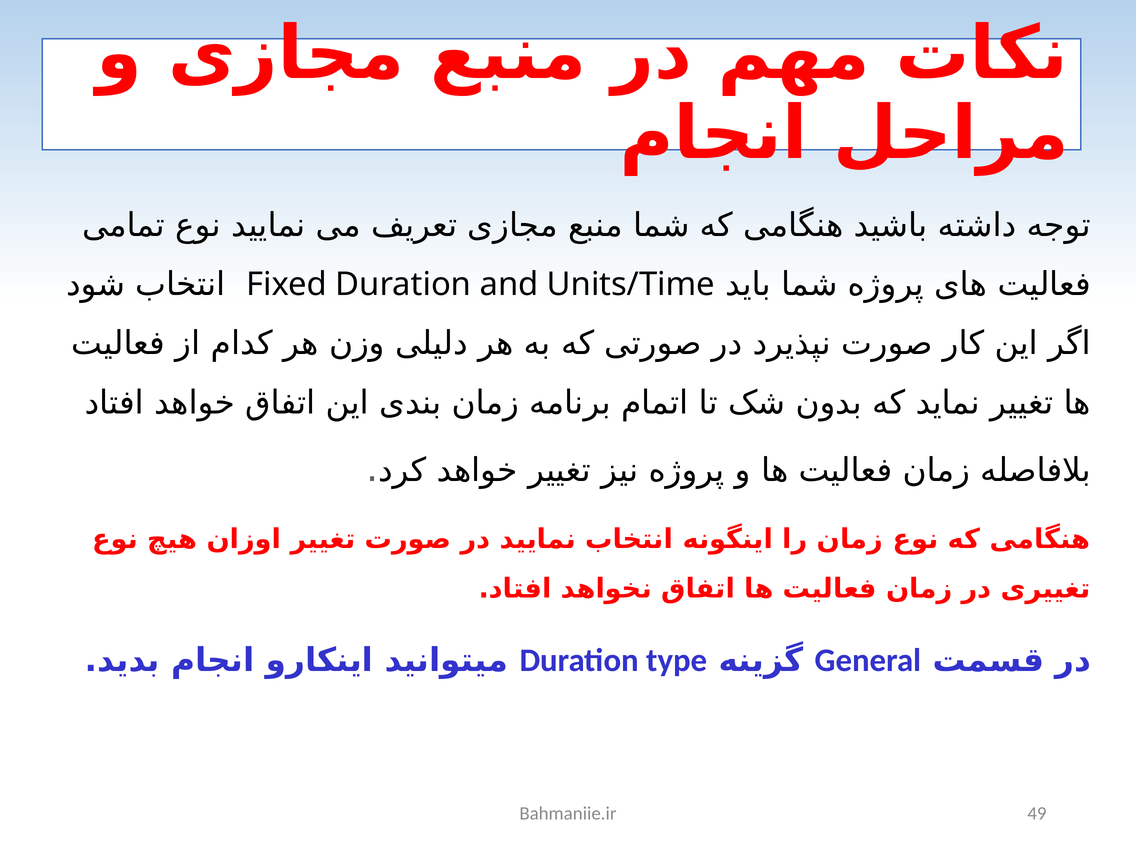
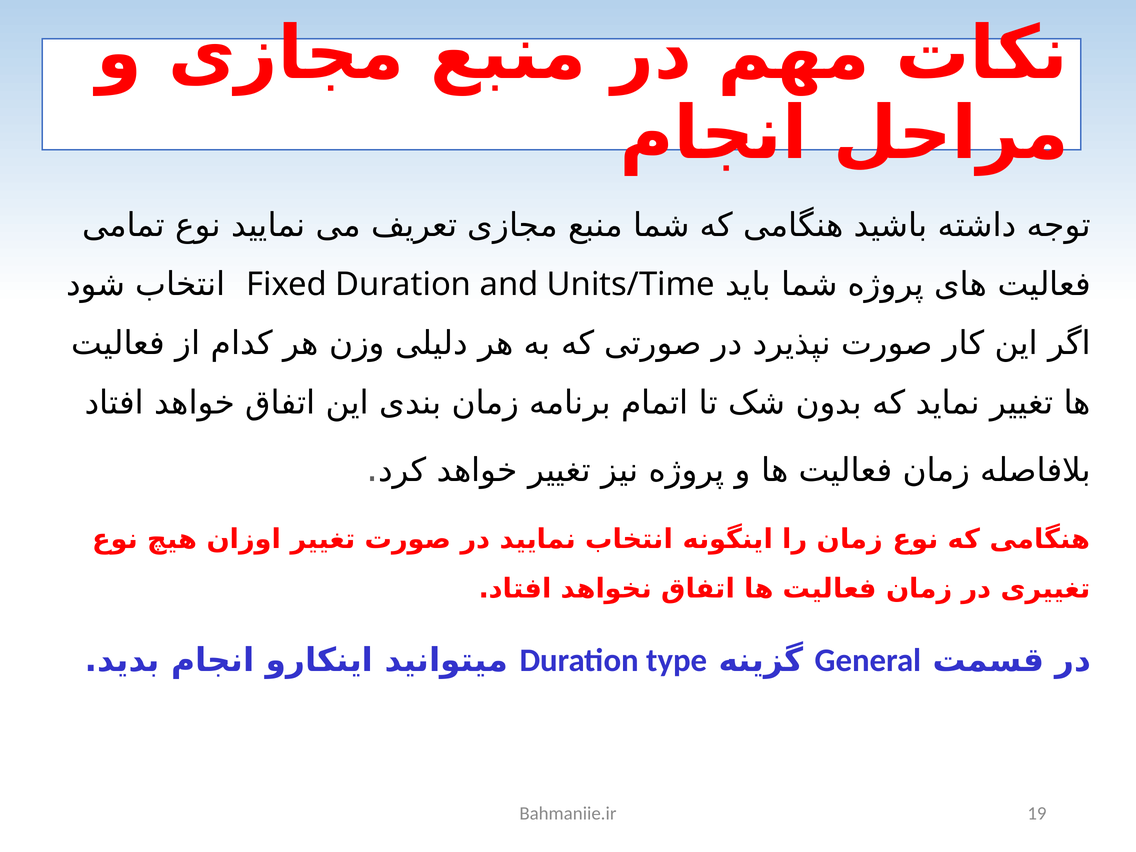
49: 49 -> 19 (1037, 813)
